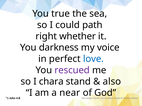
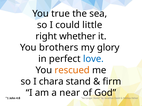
path: path -> little (92, 25)
darkness: darkness -> brothers (59, 48)
voice: voice -> glory (108, 48)
rescued colour: purple -> orange (72, 70)
also: also -> firm (112, 82)
